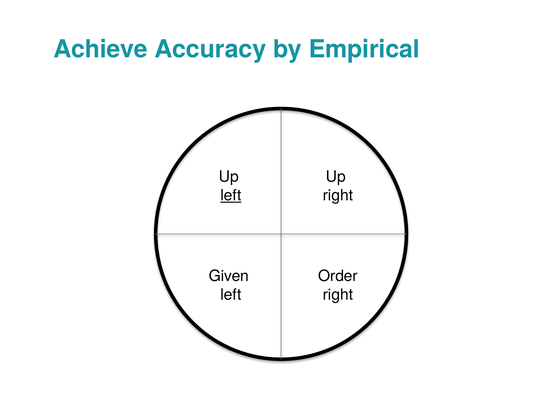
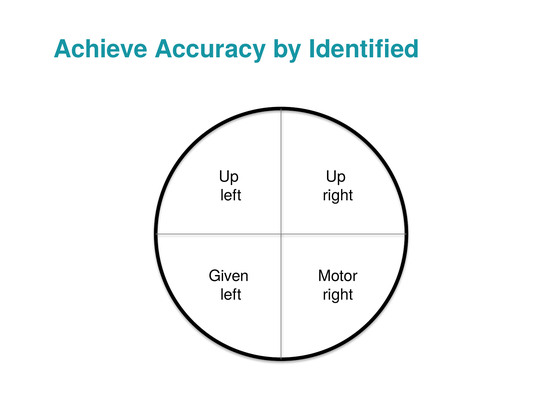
Empirical: Empirical -> Identified (364, 49)
left underline: present -> none (231, 195)
Order: Order -> Motor (338, 276)
